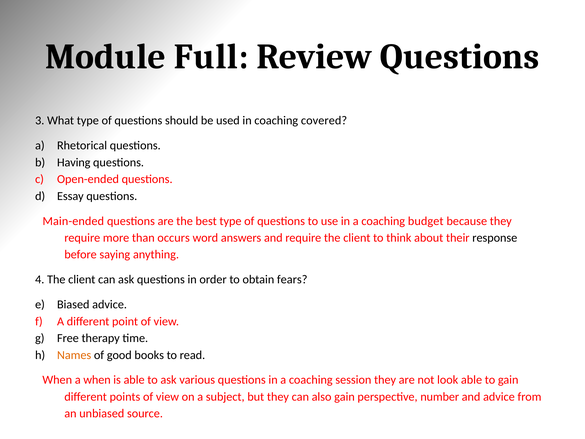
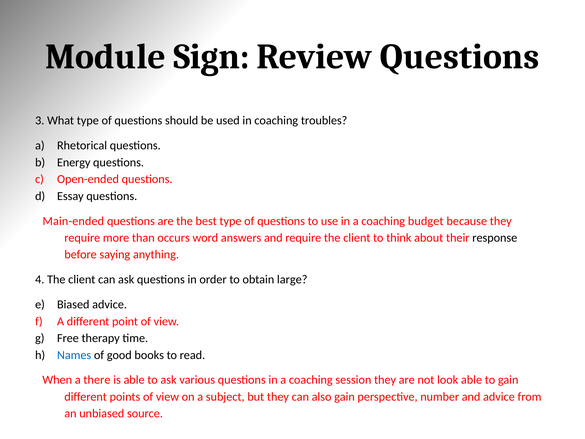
Full: Full -> Sign (211, 57)
covered: covered -> troubles (324, 121)
Having: Having -> Energy (74, 162)
fears: fears -> large (292, 279)
Names colour: orange -> blue (74, 355)
a when: when -> there (97, 380)
